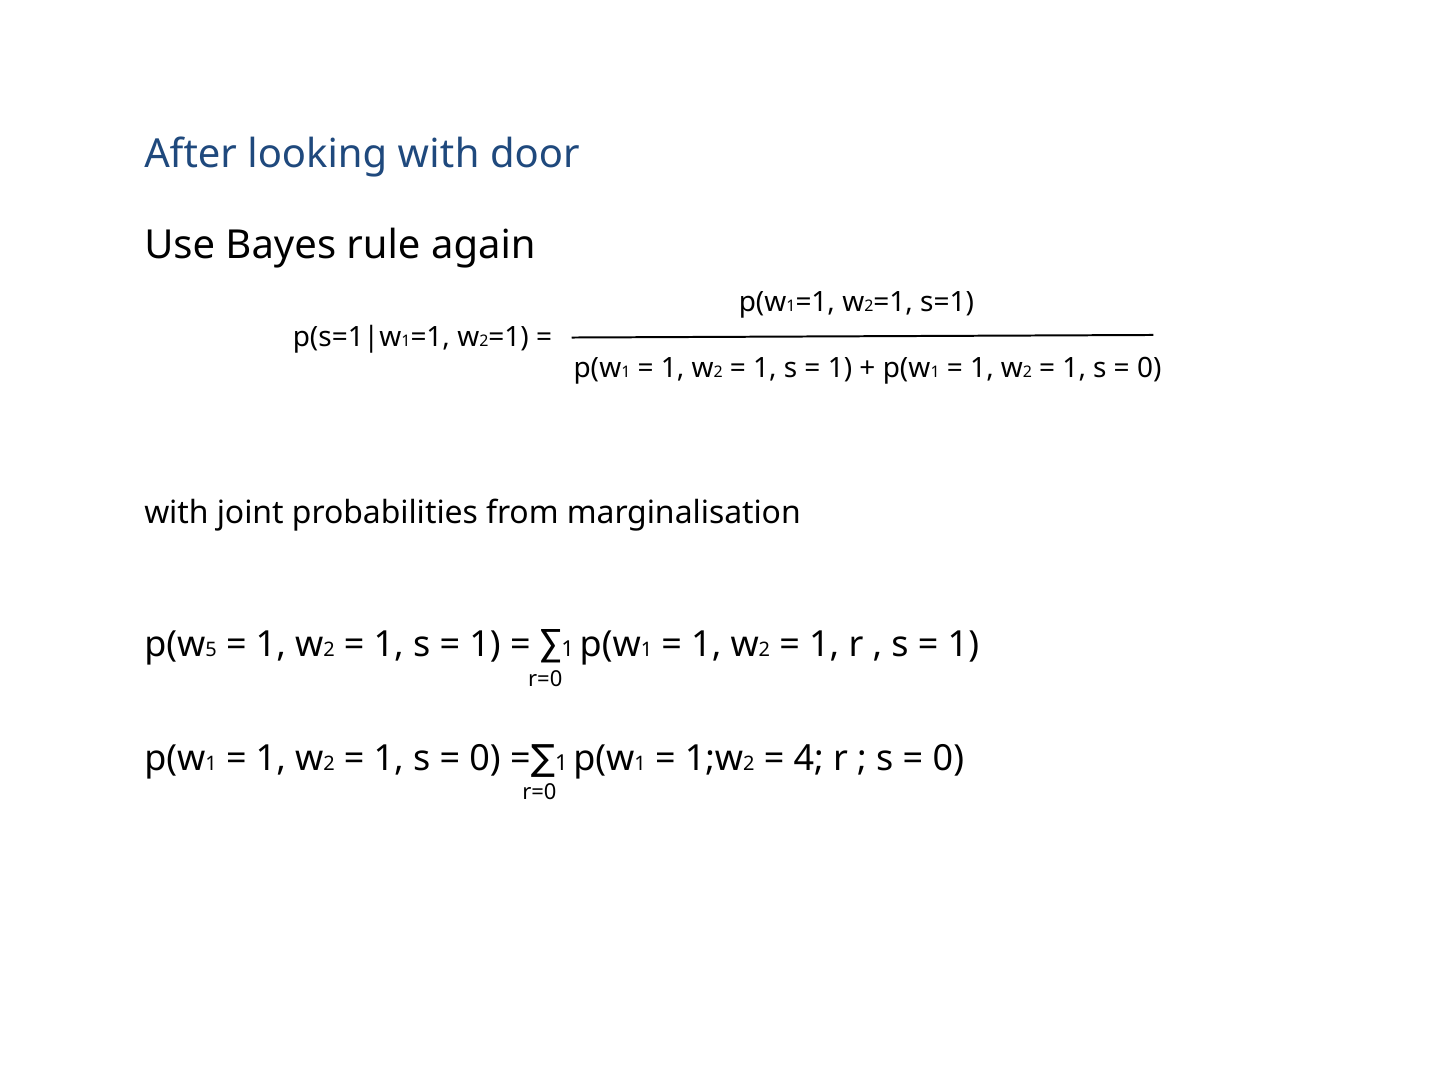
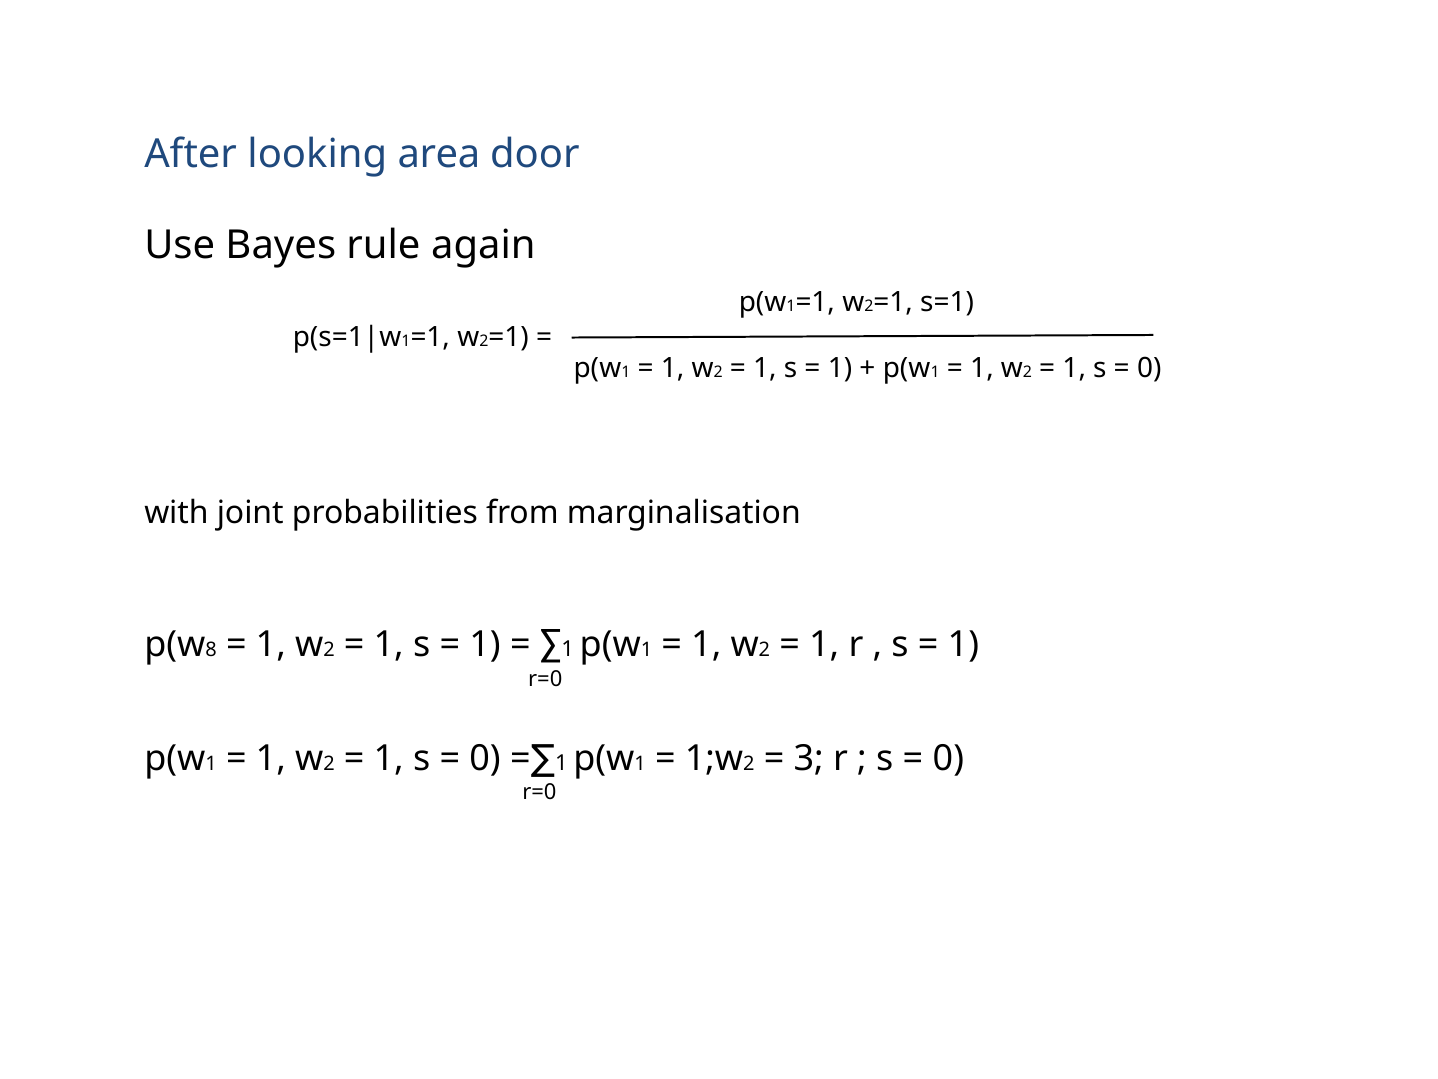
looking with: with -> area (439, 154)
5: 5 -> 8 (211, 650)
4: 4 -> 3 (809, 758)
